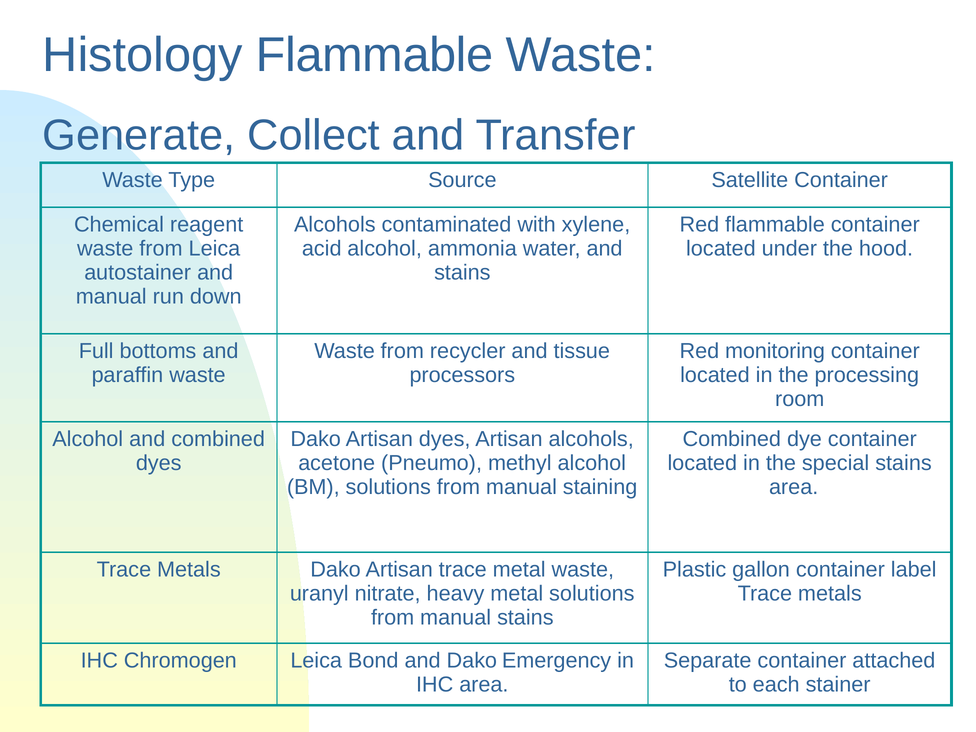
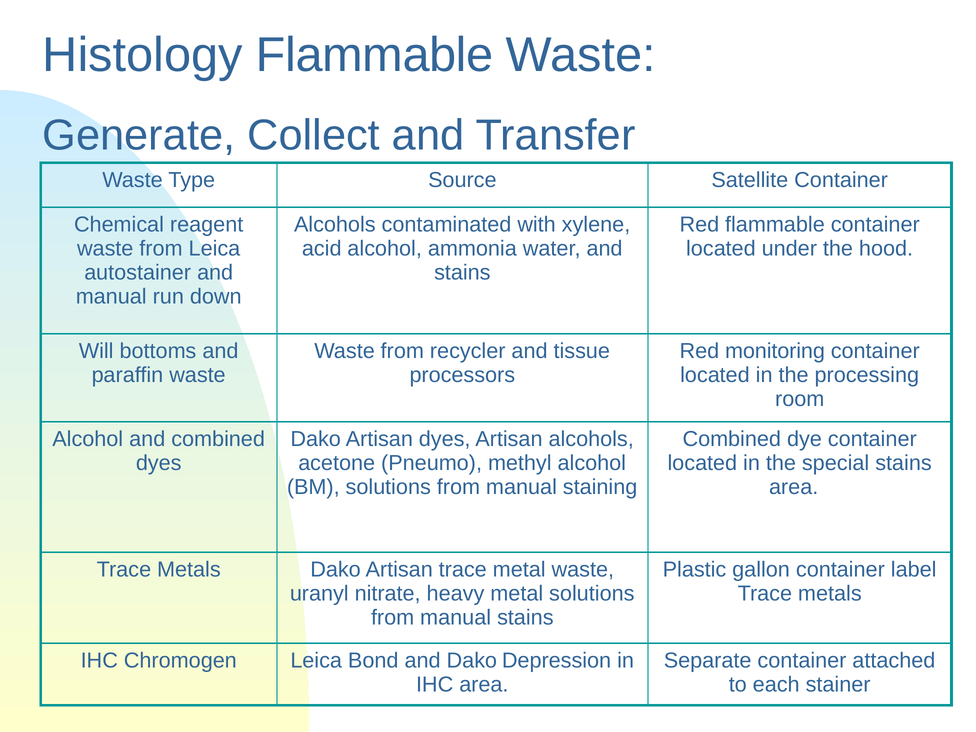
Full: Full -> Will (96, 351)
Emergency: Emergency -> Depression (557, 661)
